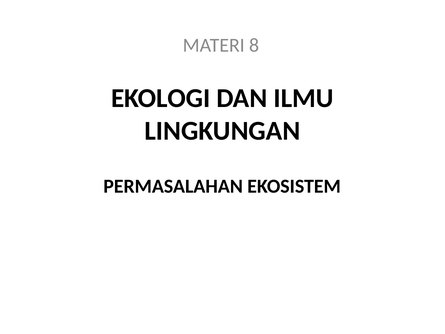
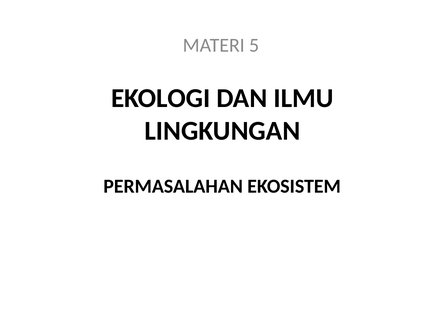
8: 8 -> 5 (254, 45)
